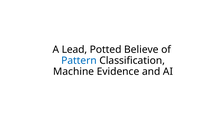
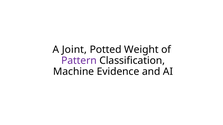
Lead: Lead -> Joint (74, 50)
Believe: Believe -> Weight (141, 50)
Pattern colour: blue -> purple (79, 61)
